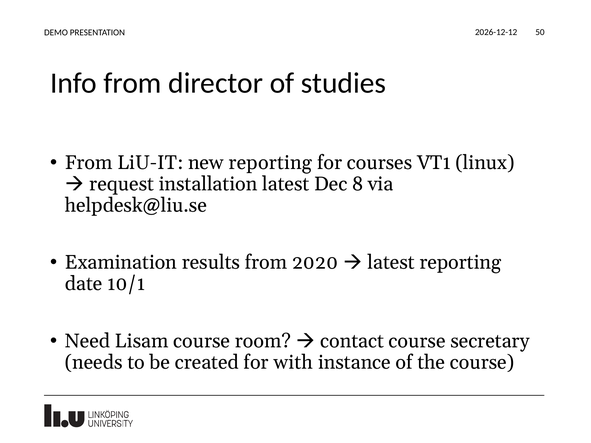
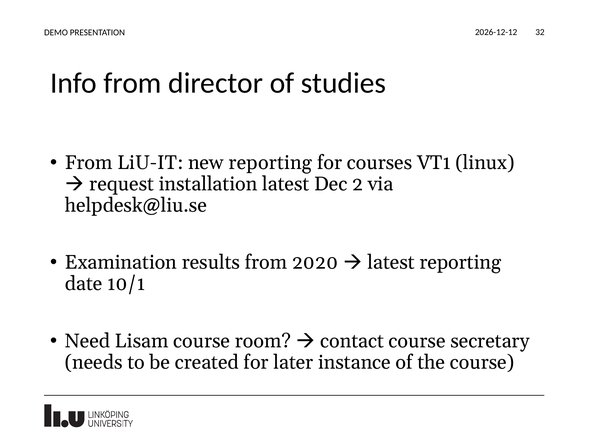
50: 50 -> 32 (540, 32)
8: 8 -> 2 (358, 184)
with: with -> later (293, 362)
